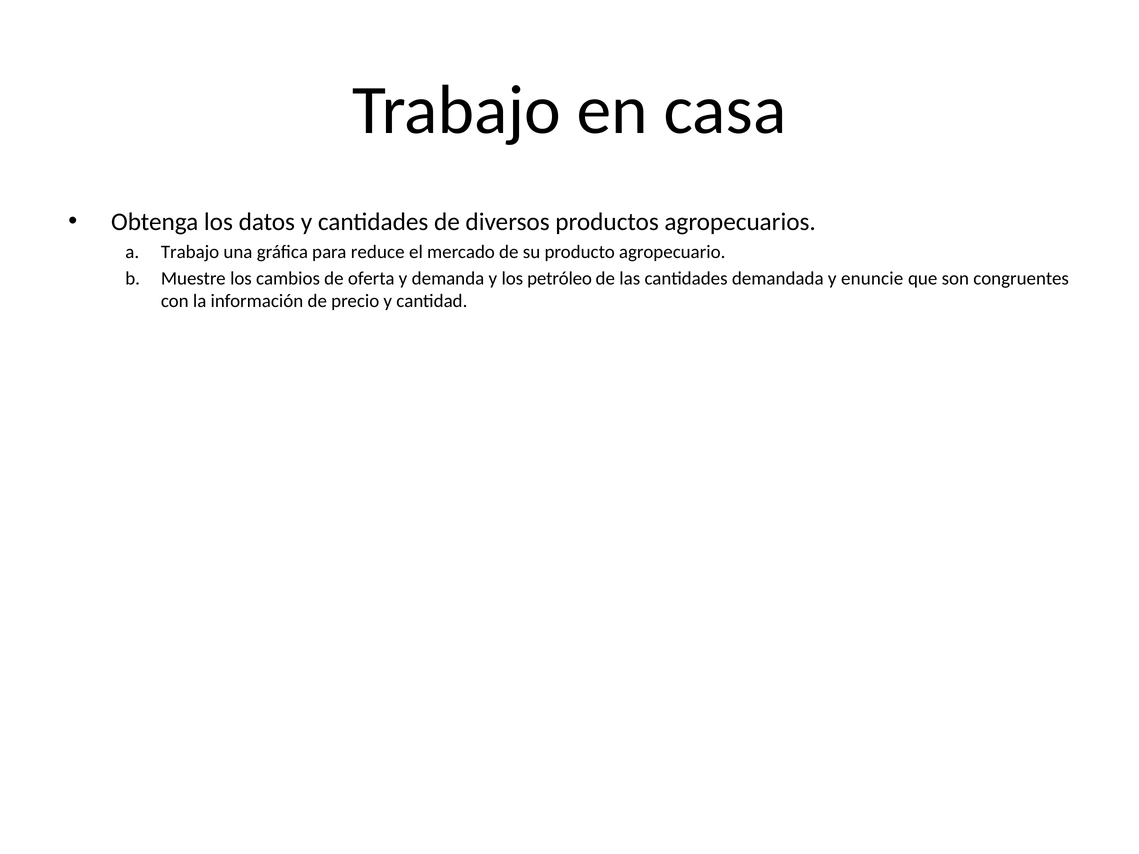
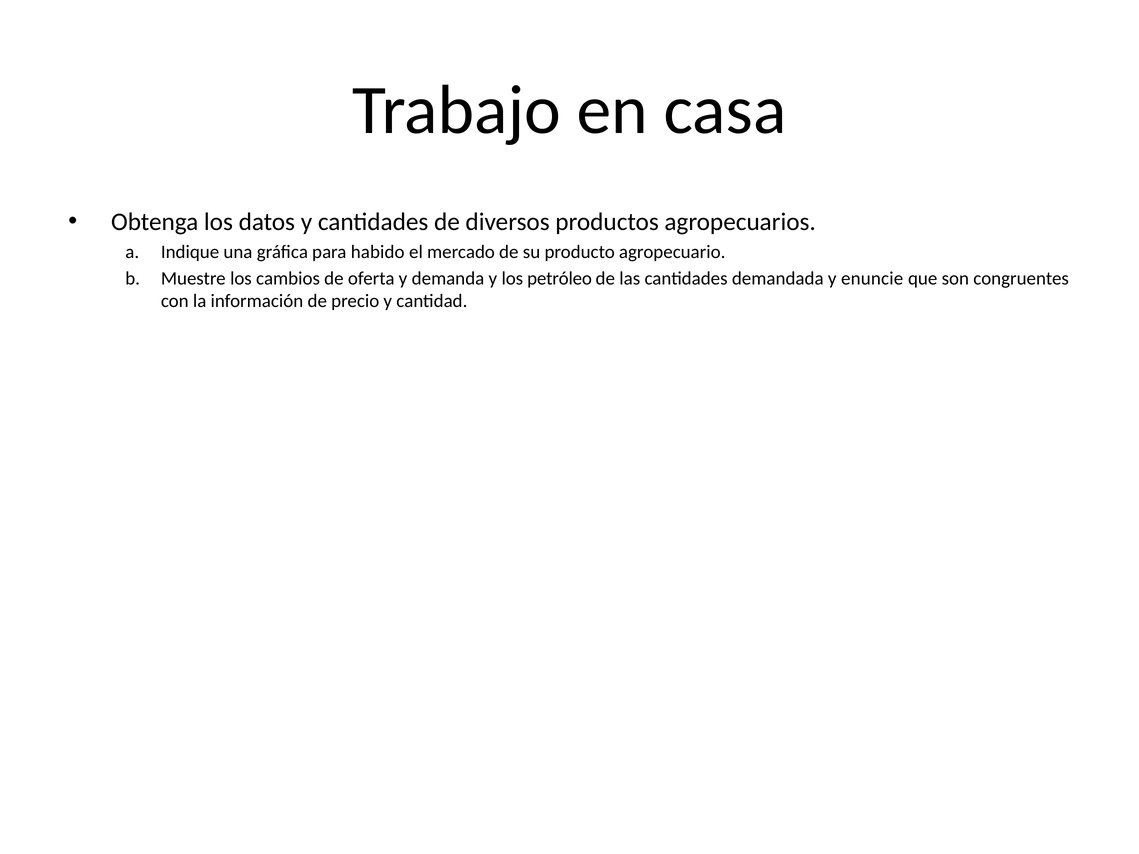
Trabajo: Trabajo -> Indique (190, 252)
reduce: reduce -> habido (378, 252)
